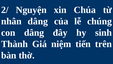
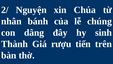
nhân dâng: dâng -> bánh (38, 21)
niệm: niệm -> rượu (61, 44)
